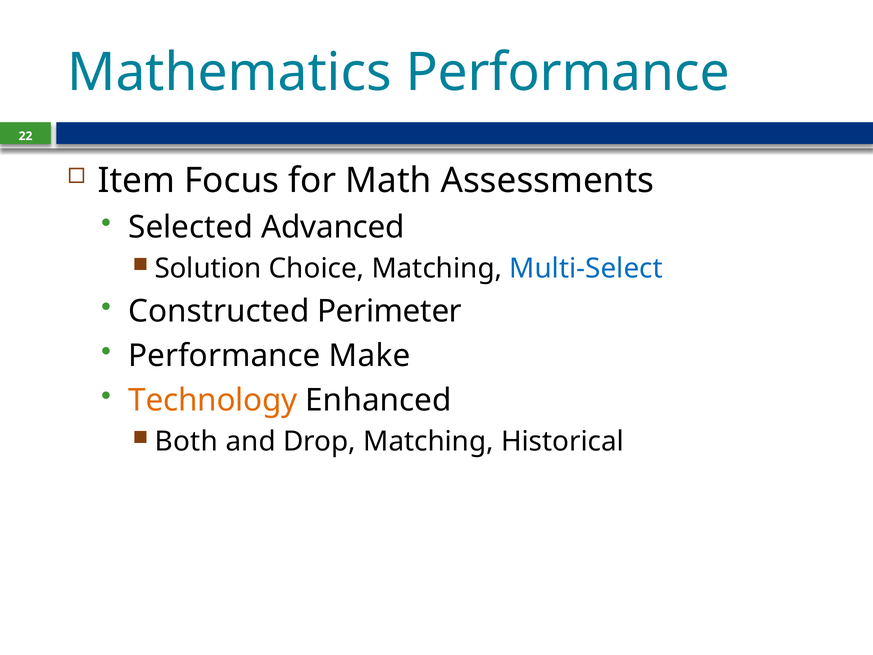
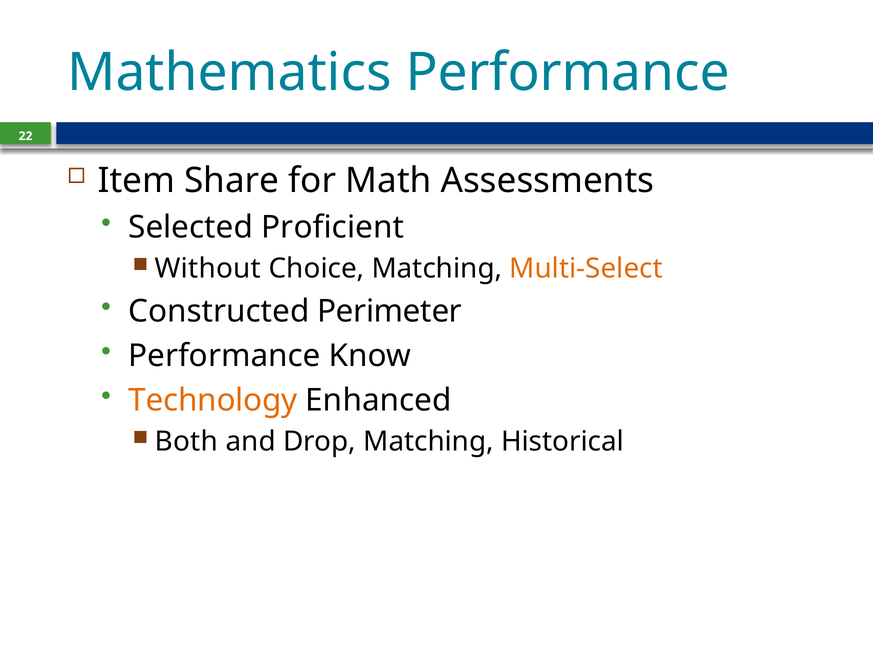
Focus: Focus -> Share (232, 181)
Advanced: Advanced -> Proficient (333, 227)
Solution: Solution -> Without (208, 269)
Multi-Select colour: blue -> orange (586, 269)
Make: Make -> Know (370, 356)
